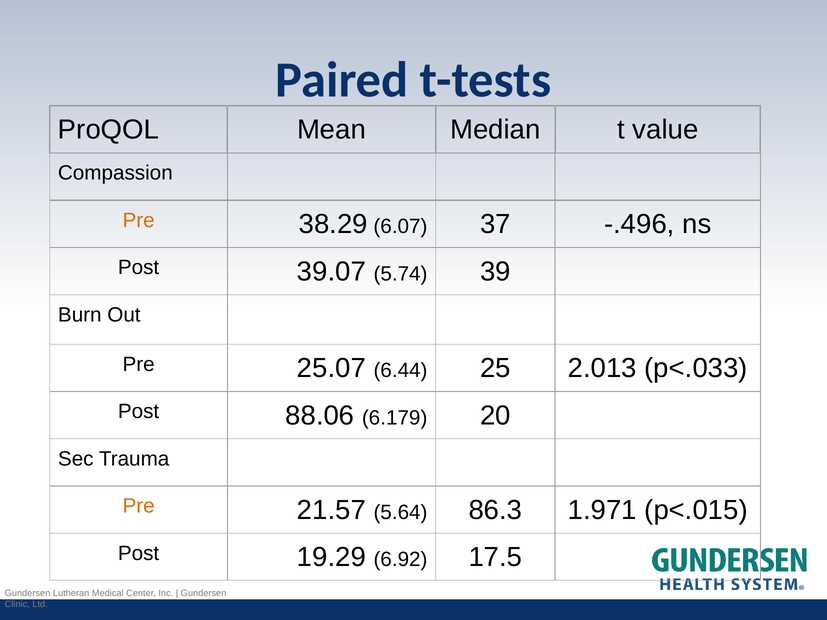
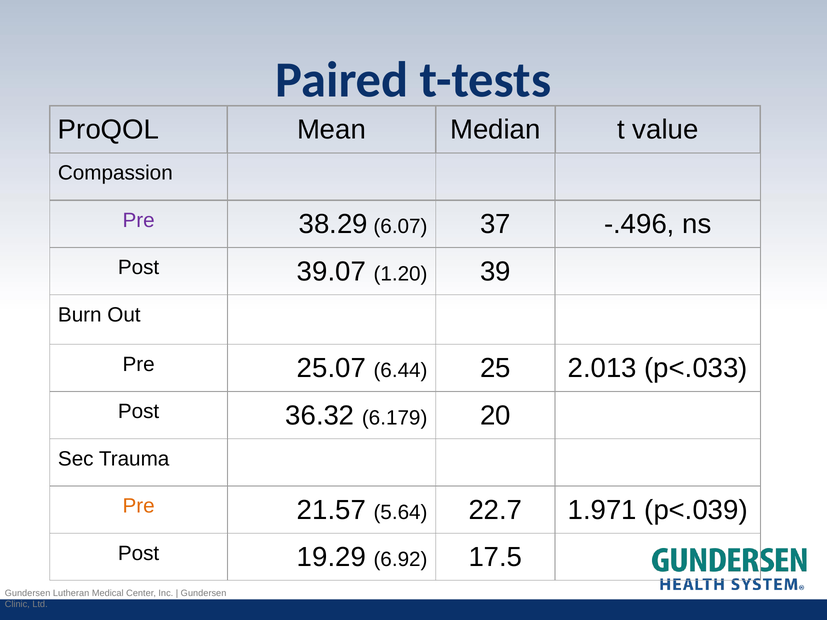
Pre colour: orange -> purple (139, 220)
5.74: 5.74 -> 1.20 (401, 274)
88.06: 88.06 -> 36.32 (320, 416)
86.3: 86.3 -> 22.7 (495, 510)
p<.015: p<.015 -> p<.039 (696, 510)
